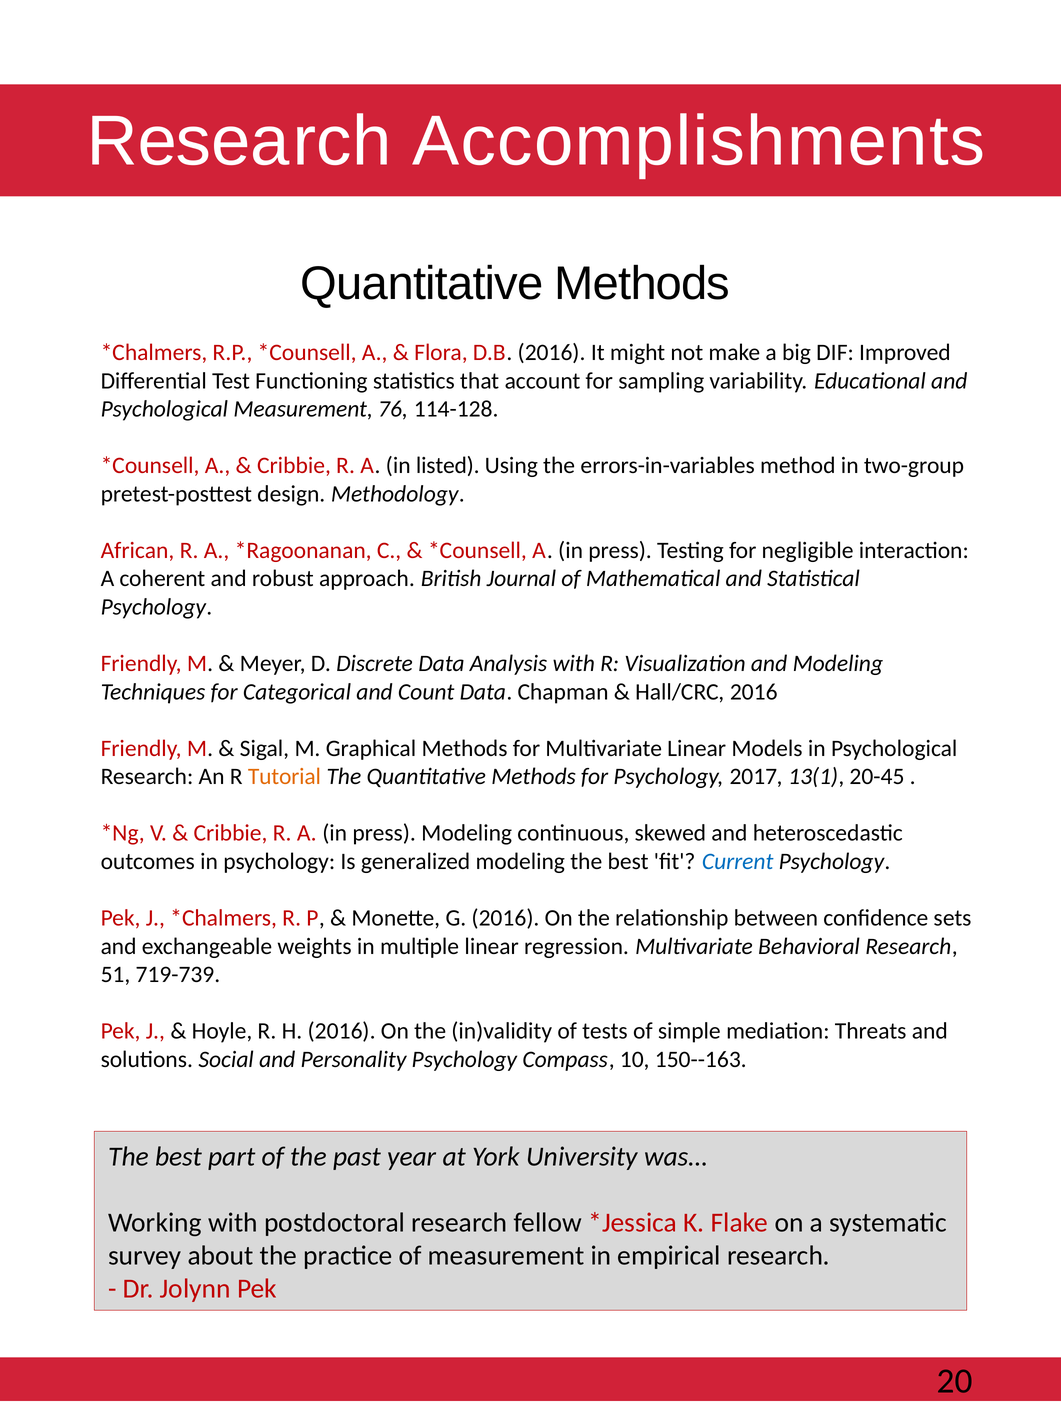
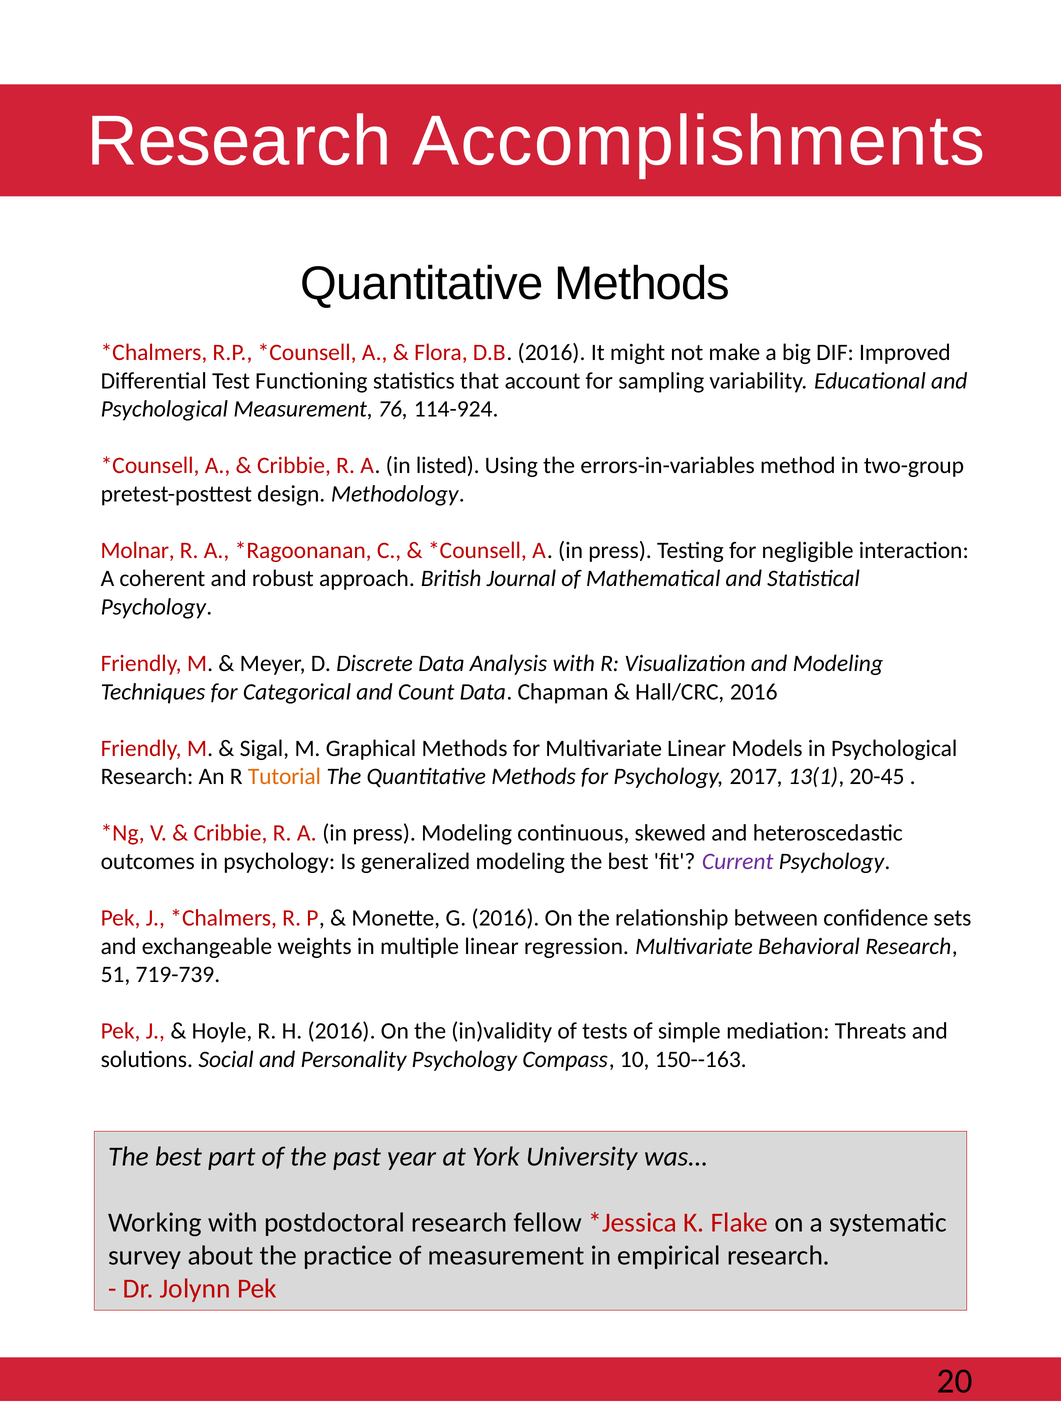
114-128: 114-128 -> 114-924 (456, 409)
African: African -> Molnar (138, 551)
Current colour: blue -> purple (738, 862)
